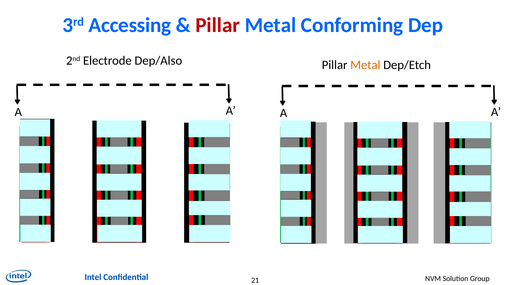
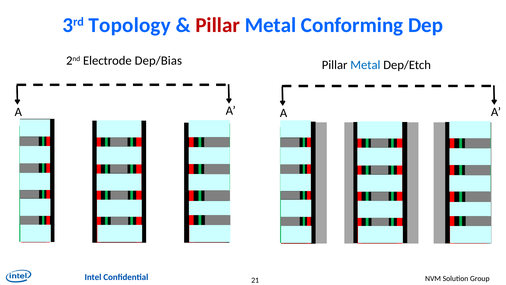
Accessing: Accessing -> Topology (130, 25)
Dep/Also: Dep/Also -> Dep/Bias (158, 61)
Metal colour: orange -> blue (365, 65)
